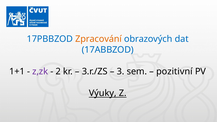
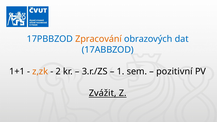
z,zk colour: purple -> orange (40, 72)
3: 3 -> 1 (121, 72)
Výuky: Výuky -> Zvážit (103, 93)
